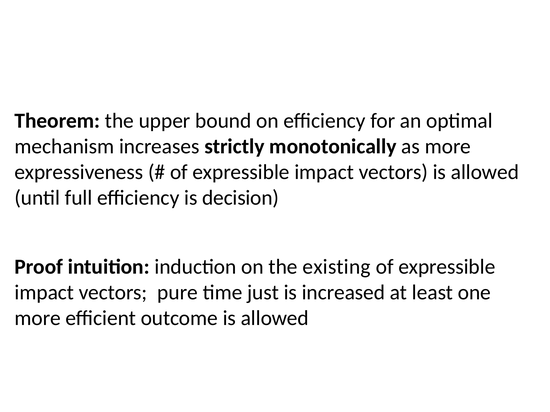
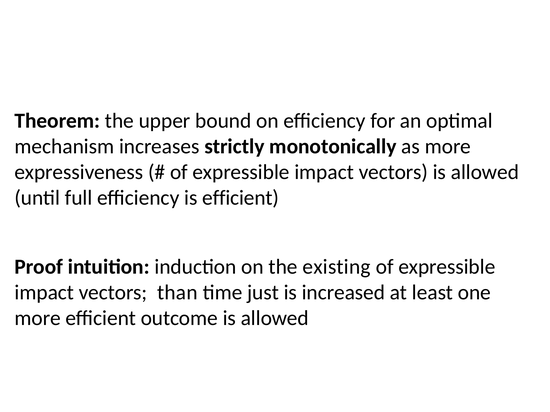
is decision: decision -> efficient (241, 198)
pure: pure -> than (177, 293)
